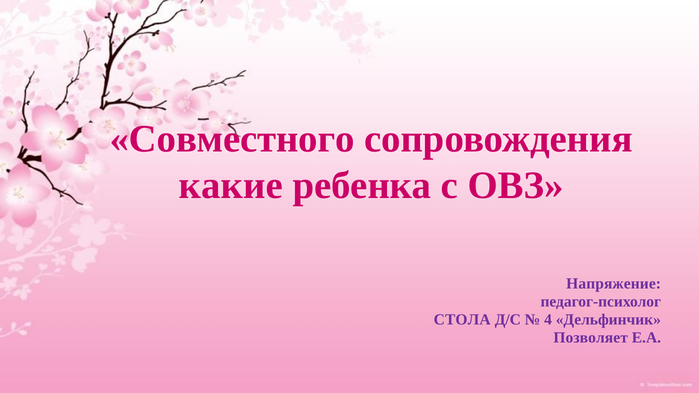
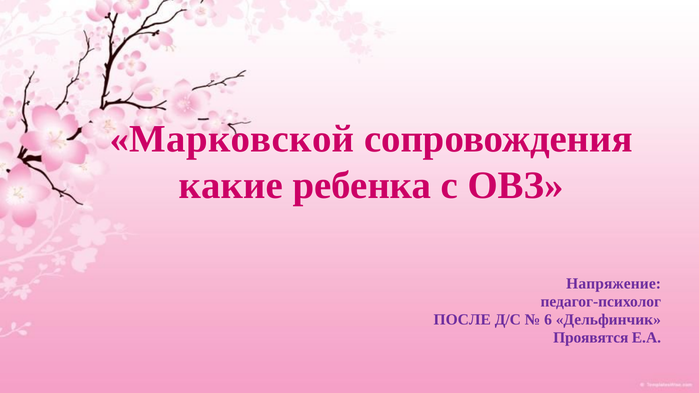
Совместного: Совместного -> Марковской (232, 139)
СТОЛА: СТОЛА -> ПОСЛЕ (462, 320)
4: 4 -> 6 (548, 320)
Позволяет: Позволяет -> Проявятся (591, 338)
